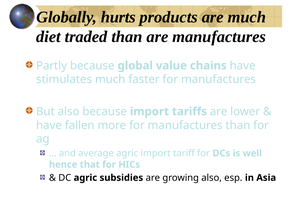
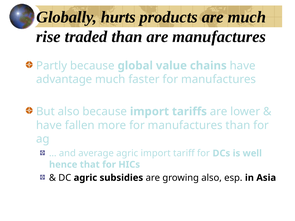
diet: diet -> rise (48, 37)
stimulates: stimulates -> advantage (64, 79)
